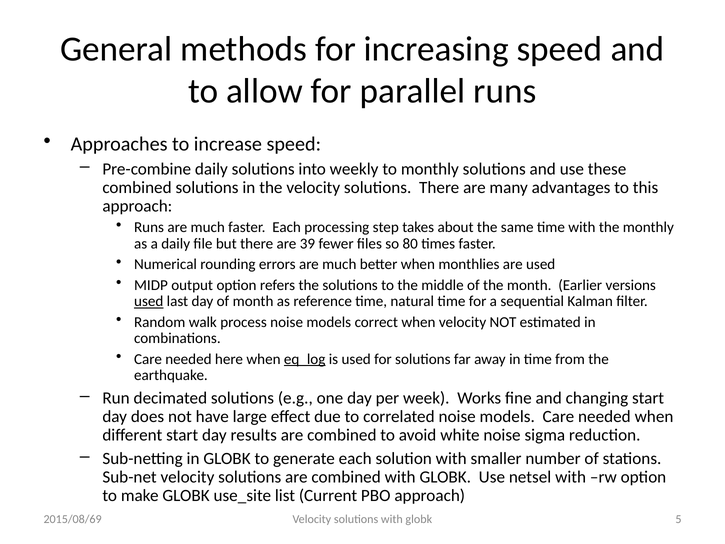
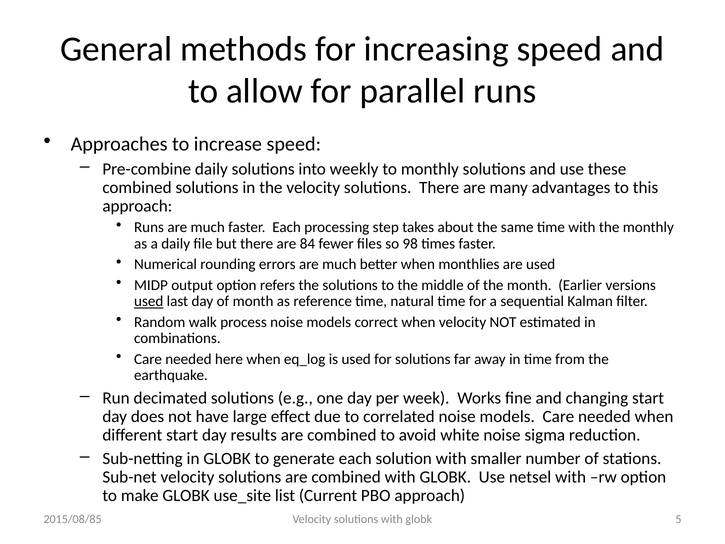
39: 39 -> 84 (307, 244)
80: 80 -> 98 (410, 244)
eq_log underline: present -> none (305, 359)
2015/08/69: 2015/08/69 -> 2015/08/85 (73, 519)
